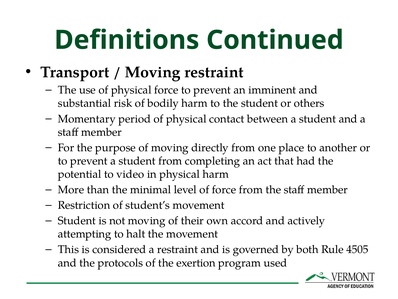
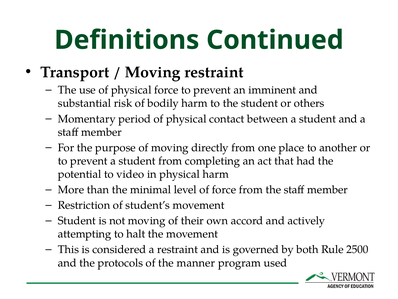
4505: 4505 -> 2500 (357, 249)
exertion: exertion -> manner (196, 262)
